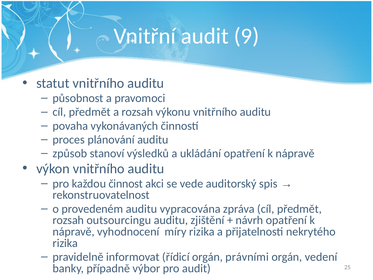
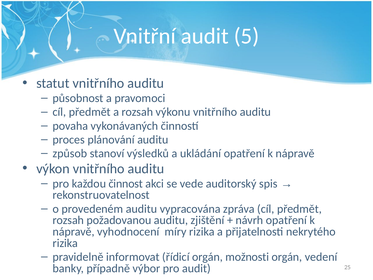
9: 9 -> 5 (247, 36)
outsourcingu: outsourcingu -> požadovanou (119, 220)
právními: právními -> možnosti (247, 257)
